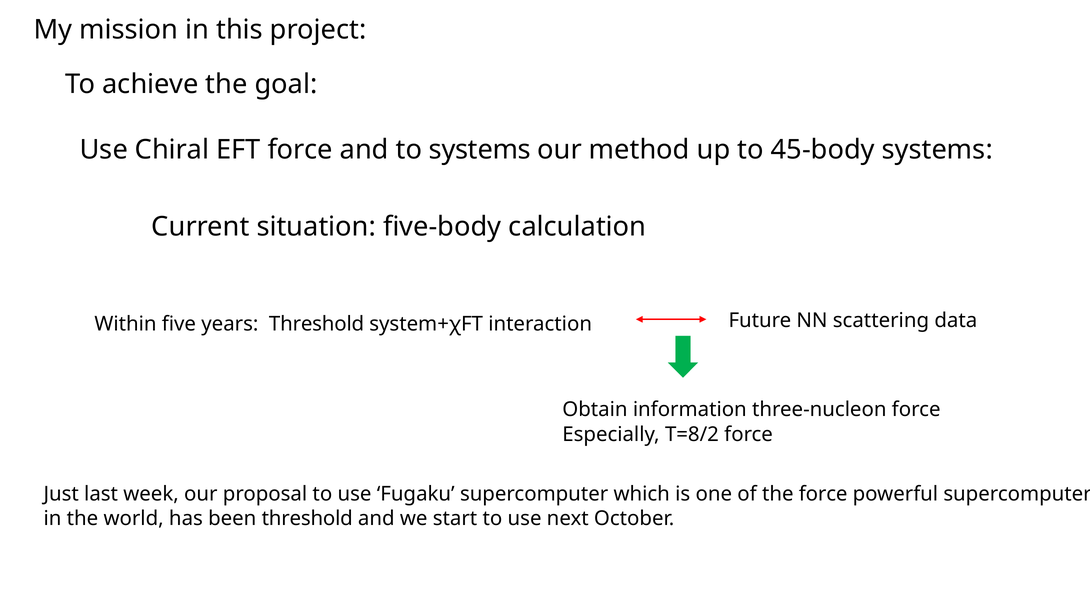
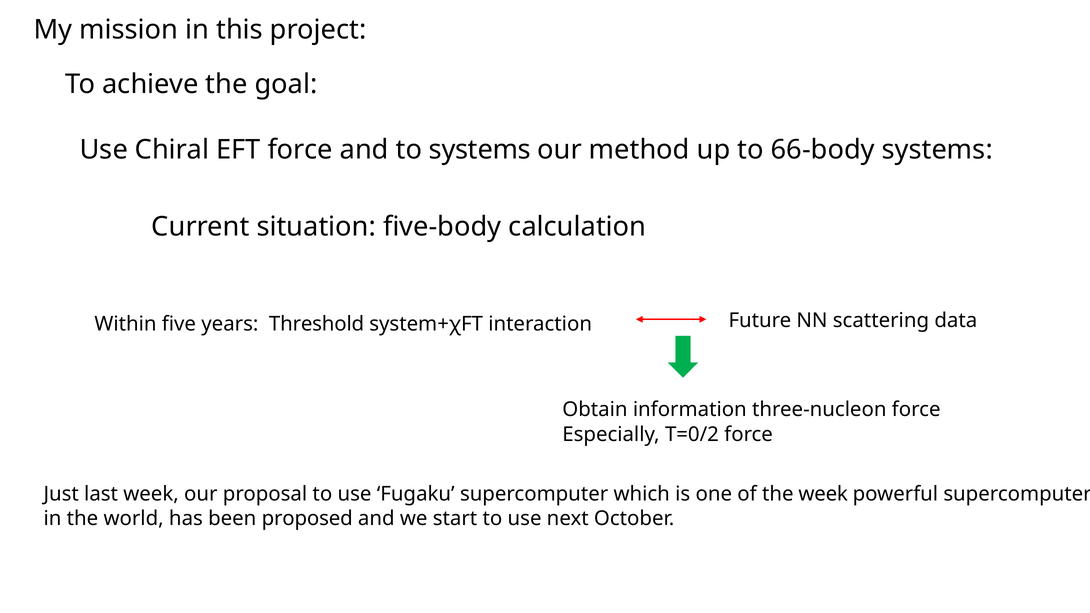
45-body: 45-body -> 66-body (823, 150)
T=8/2: T=8/2 -> T=0/2 (692, 434)
the force: force -> week (823, 494)
been threshold: threshold -> proposed (307, 518)
